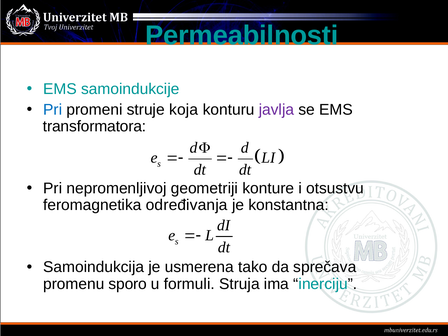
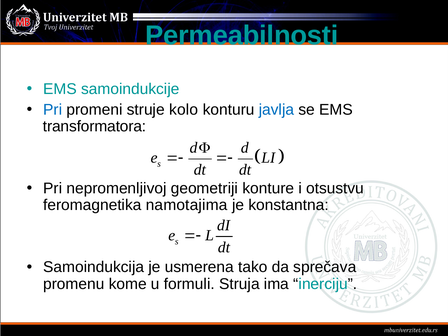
koja: koja -> kolo (184, 110)
javlja colour: purple -> blue (276, 110)
određivanja: određivanja -> namotajima (187, 205)
sporo: sporo -> kome (128, 284)
